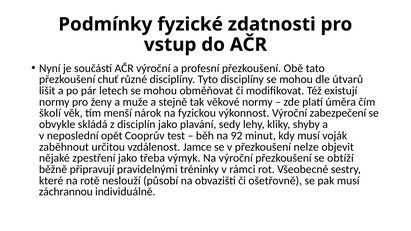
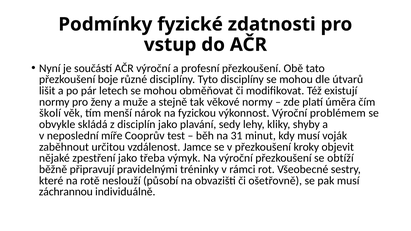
chuť: chuť -> boje (108, 80)
zabezpečení: zabezpečení -> problémem (338, 113)
opět: opět -> míře (112, 136)
92: 92 -> 31 (237, 136)
nelze: nelze -> kroky (306, 147)
